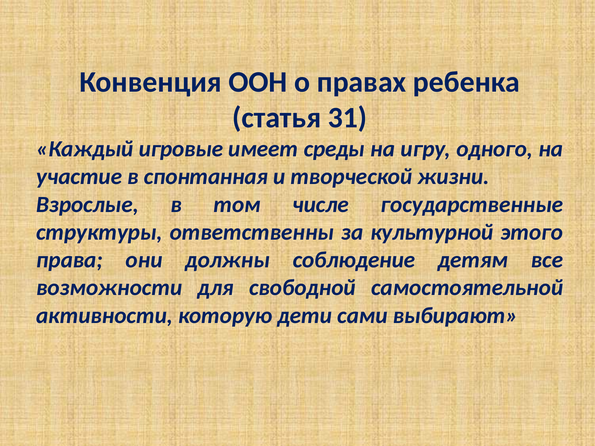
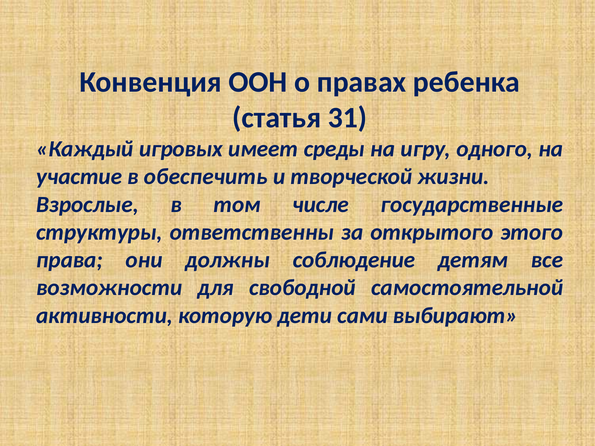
игровые: игровые -> игровых (181, 149)
спонтанная: спонтанная -> обеспечить (206, 177)
культурной: культурной -> открытого (432, 232)
